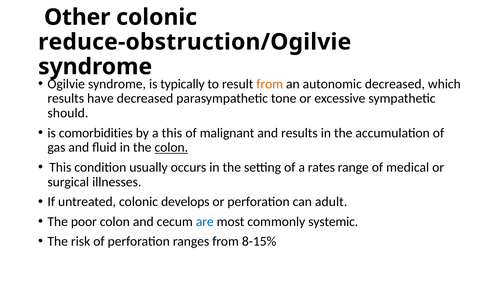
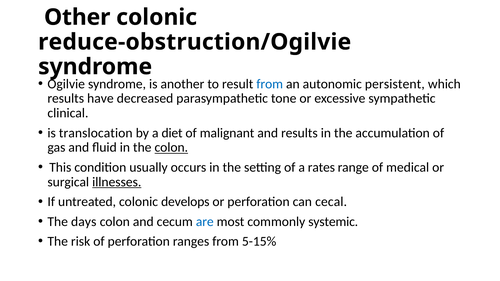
typically: typically -> another (182, 84)
from colour: orange -> blue (270, 84)
autonomic decreased: decreased -> persistent (395, 84)
should: should -> clinical (68, 113)
comorbidities: comorbidities -> translocation (96, 133)
a this: this -> diet (172, 133)
illnesses underline: none -> present (117, 182)
adult: adult -> cecal (331, 202)
poor: poor -> days (84, 222)
8-15%: 8-15% -> 5-15% (259, 242)
